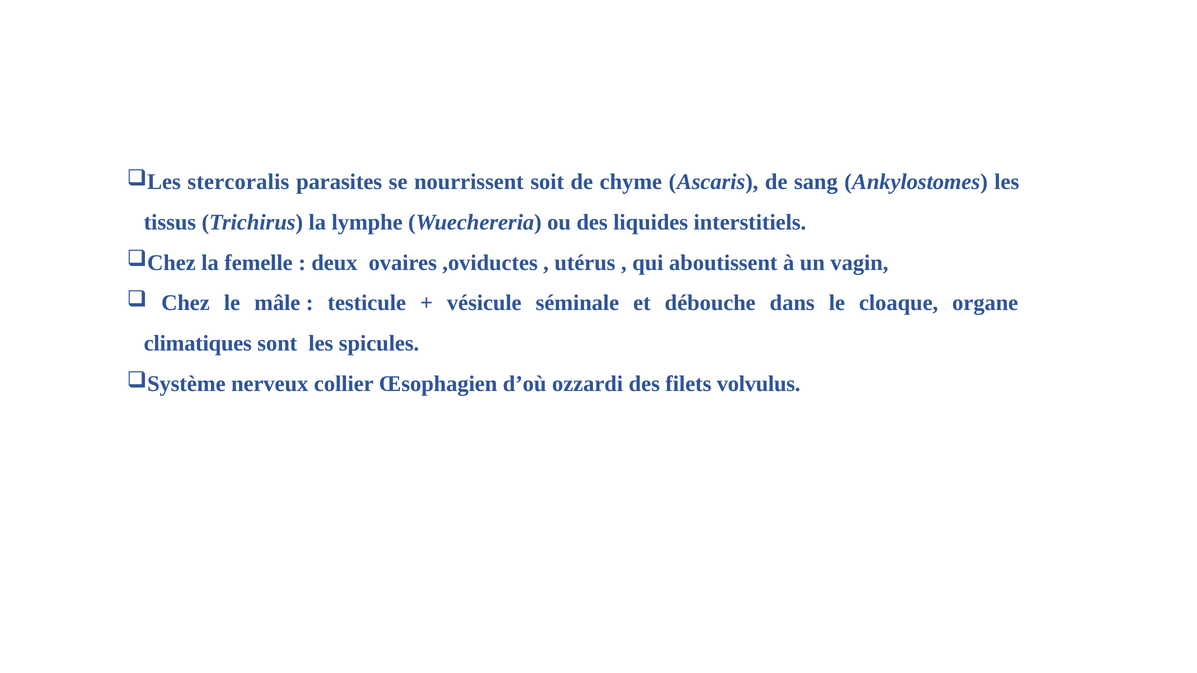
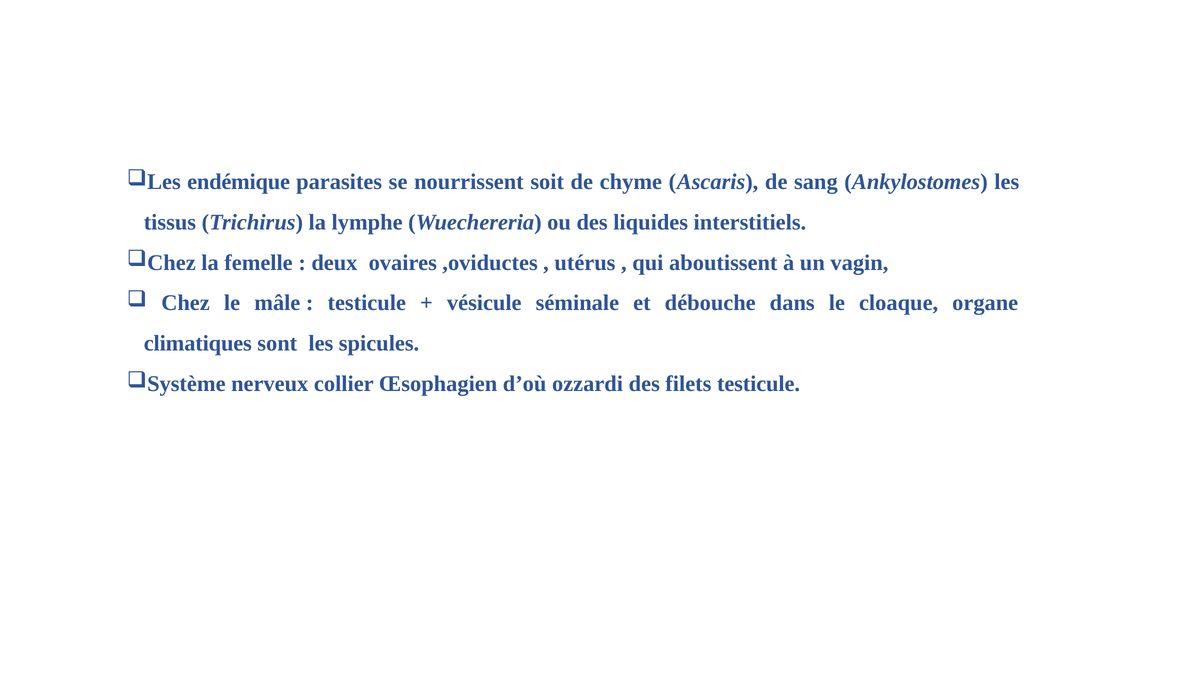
stercoralis: stercoralis -> endémique (239, 182)
filets volvulus: volvulus -> testicule (759, 384)
